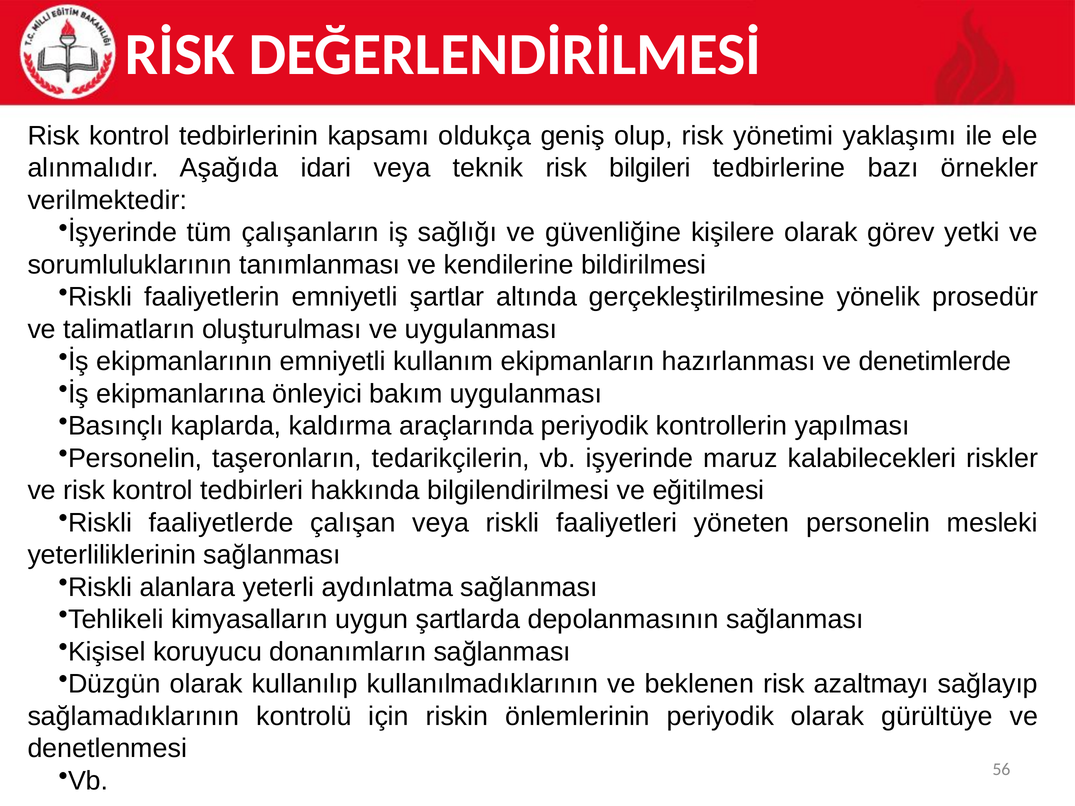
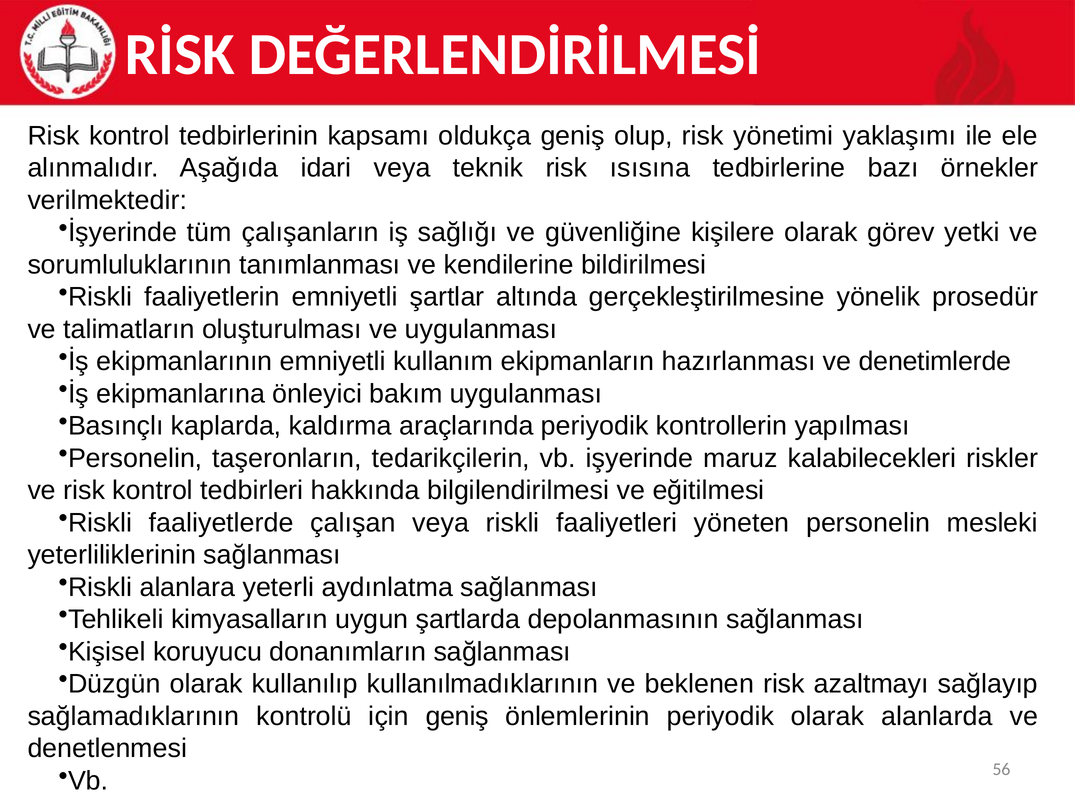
bilgileri: bilgileri -> ısısına (650, 168)
için riskin: riskin -> geniş (457, 716)
gürültüye: gürültüye -> alanlarda (937, 716)
